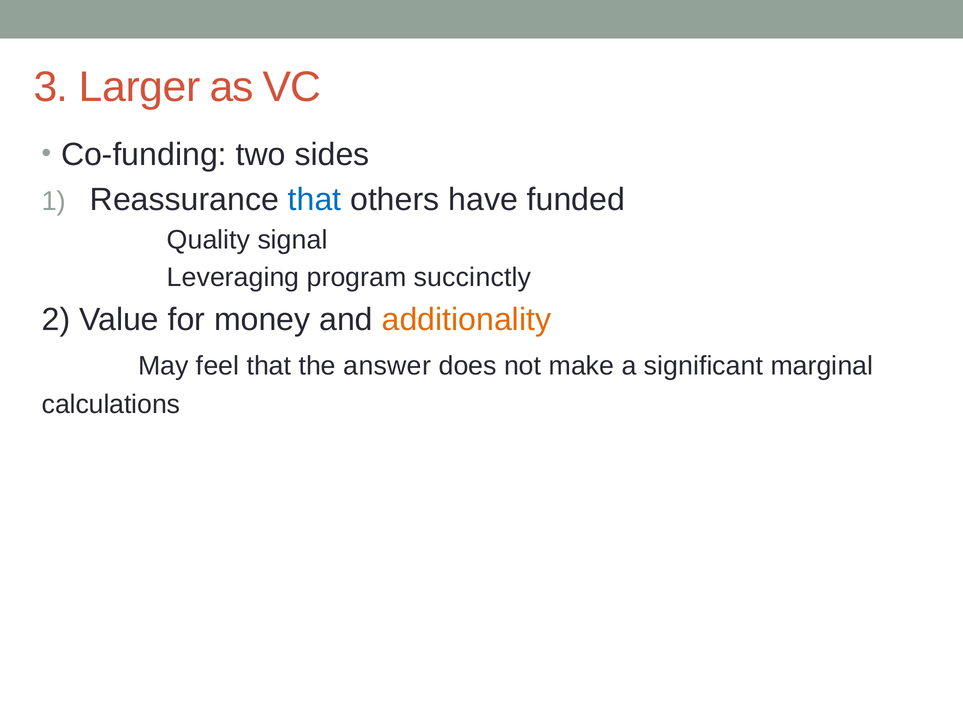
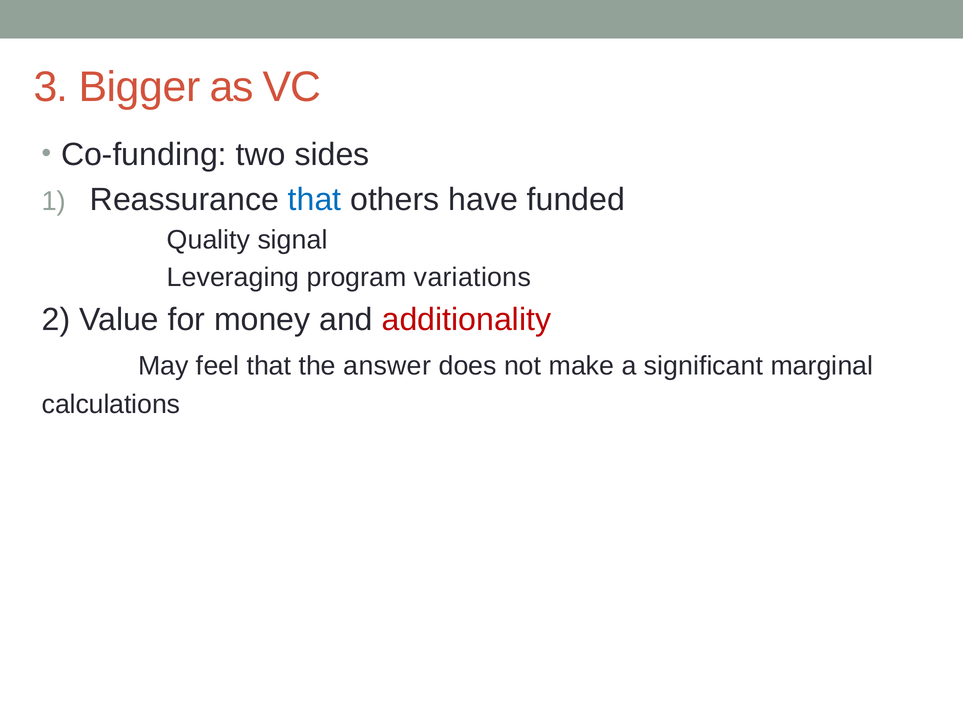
Larger: Larger -> Bigger (140, 87)
succinctly: succinctly -> variations (472, 277)
additionality colour: orange -> red (466, 320)
